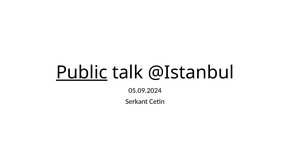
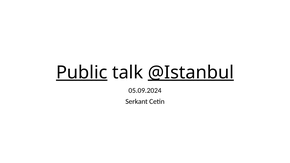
@Istanbul underline: none -> present (191, 72)
